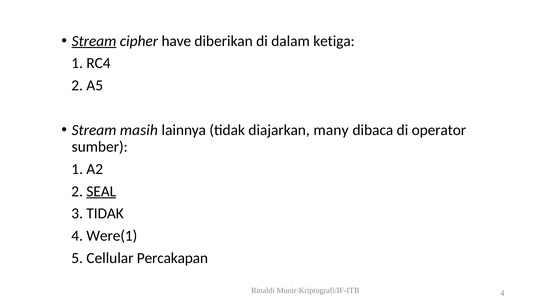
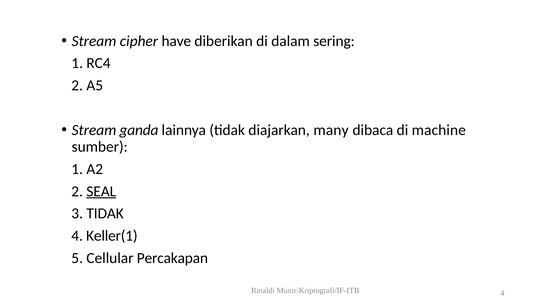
Stream underline: present -> none (94, 41)
ketiga: ketiga -> sering (334, 41)
masih: masih -> ganda (139, 130)
operator: operator -> machine (439, 130)
Were(1: Were(1 -> Keller(1 (112, 236)
